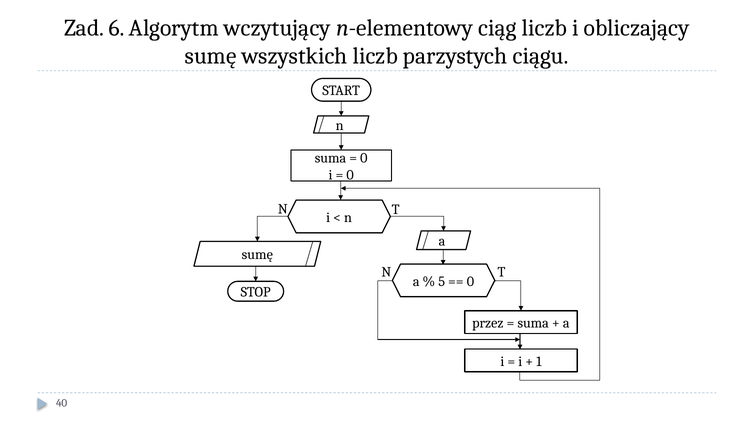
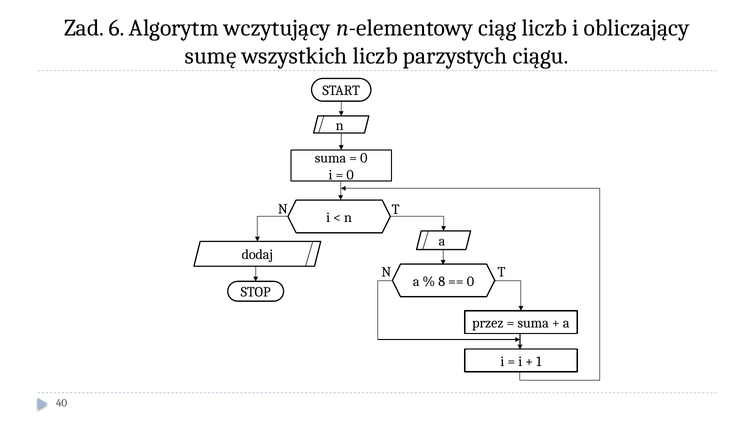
sumę: sumę -> dodaj (257, 255)
5: 5 -> 8 (442, 281)
